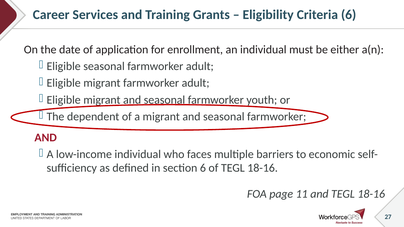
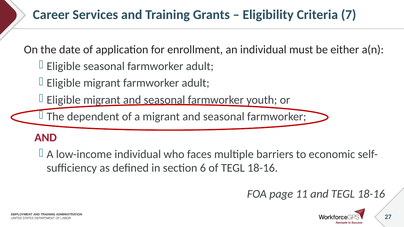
Criteria 6: 6 -> 7 (349, 15)
